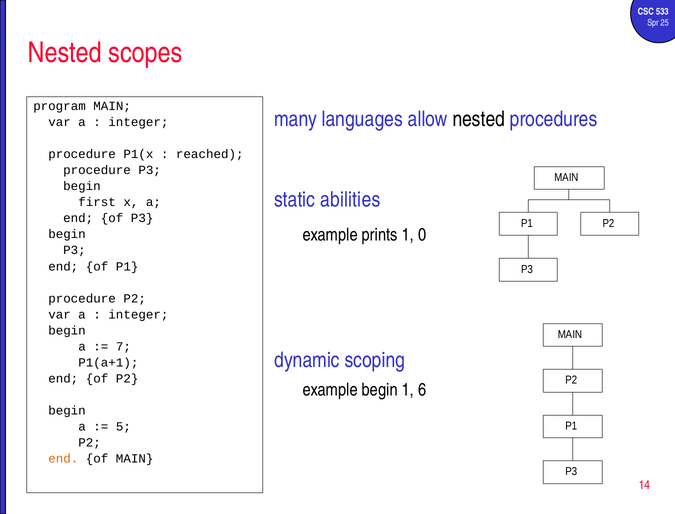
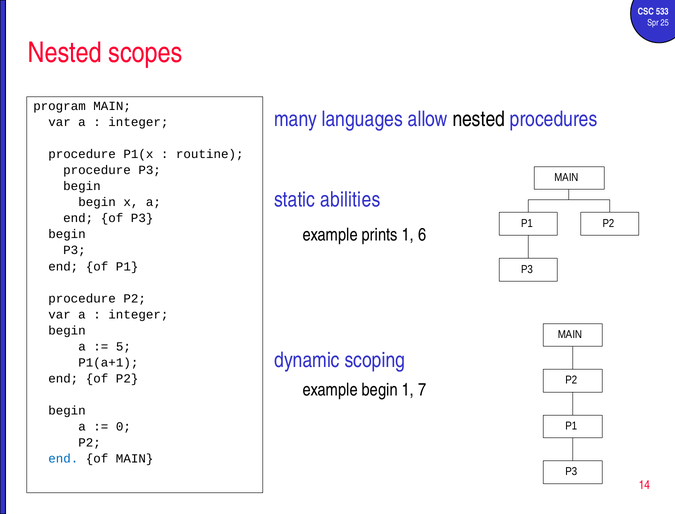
reached: reached -> routine (210, 154)
first: first -> begin (97, 202)
0: 0 -> 6 (422, 235)
7: 7 -> 5 (123, 347)
6: 6 -> 7 (422, 390)
5: 5 -> 0 (123, 427)
end colour: orange -> blue (63, 459)
